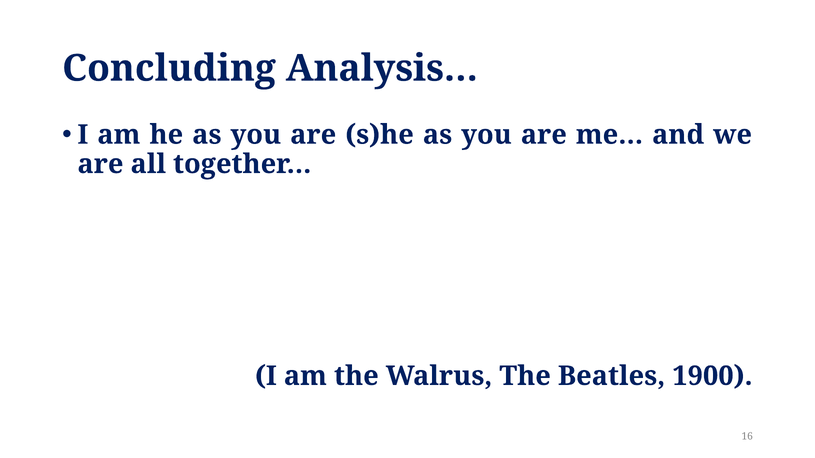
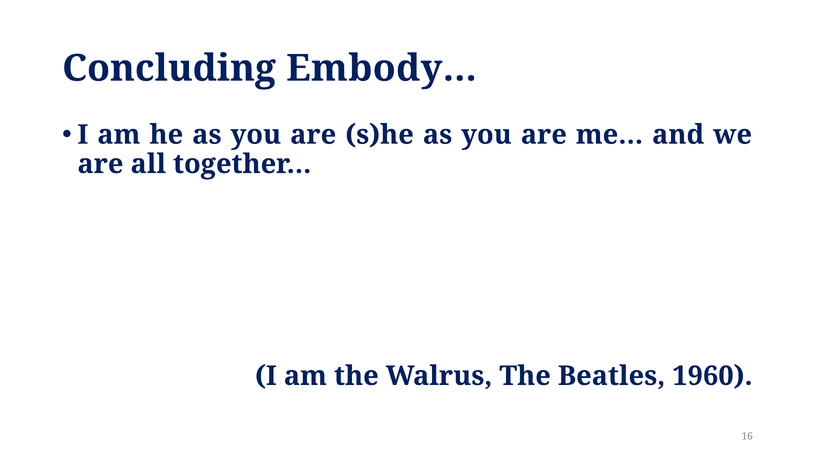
Analysis…: Analysis… -> Embody… (382, 68)
1900: 1900 -> 1960 (712, 376)
